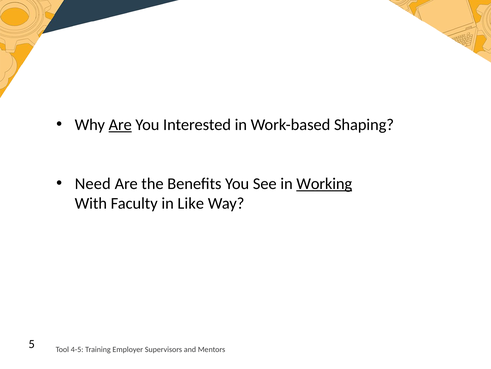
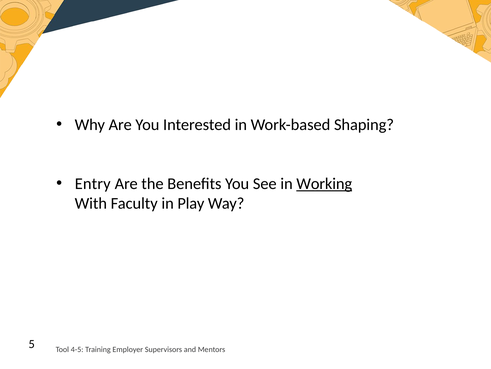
Are underline: present -> none (120, 124)
Need: Need -> Entry (93, 183)
Like: Like -> Play (191, 203)
